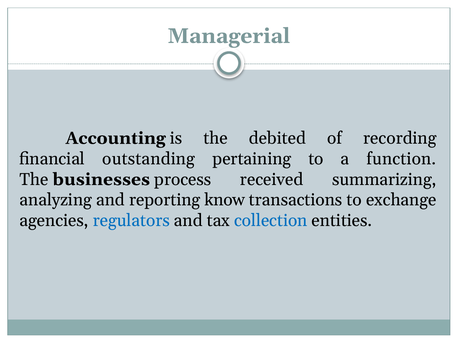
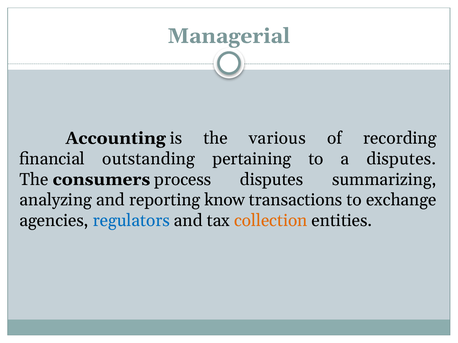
debited: debited -> various (277, 138)
a function: function -> disputes (401, 159)
businesses: businesses -> consumers (101, 180)
process received: received -> disputes (272, 180)
collection colour: blue -> orange (271, 221)
